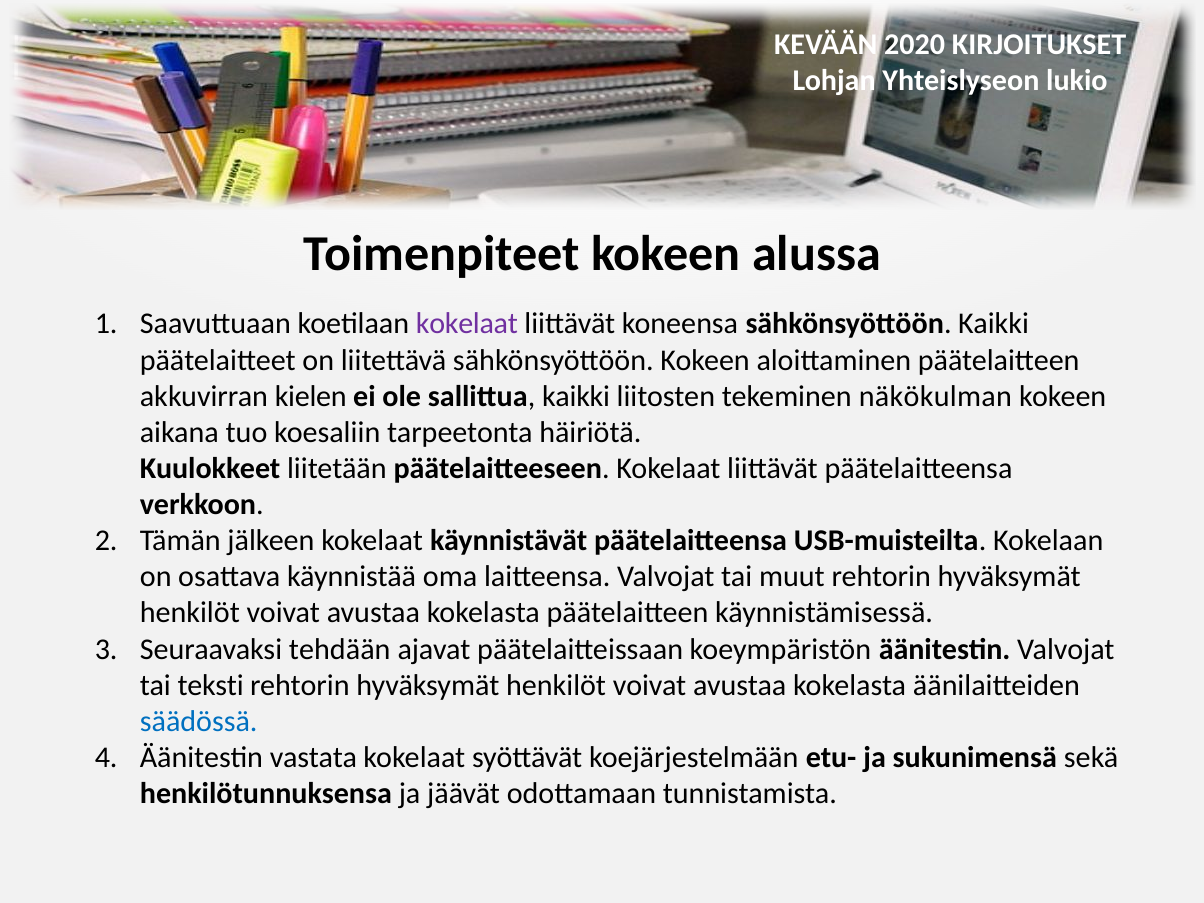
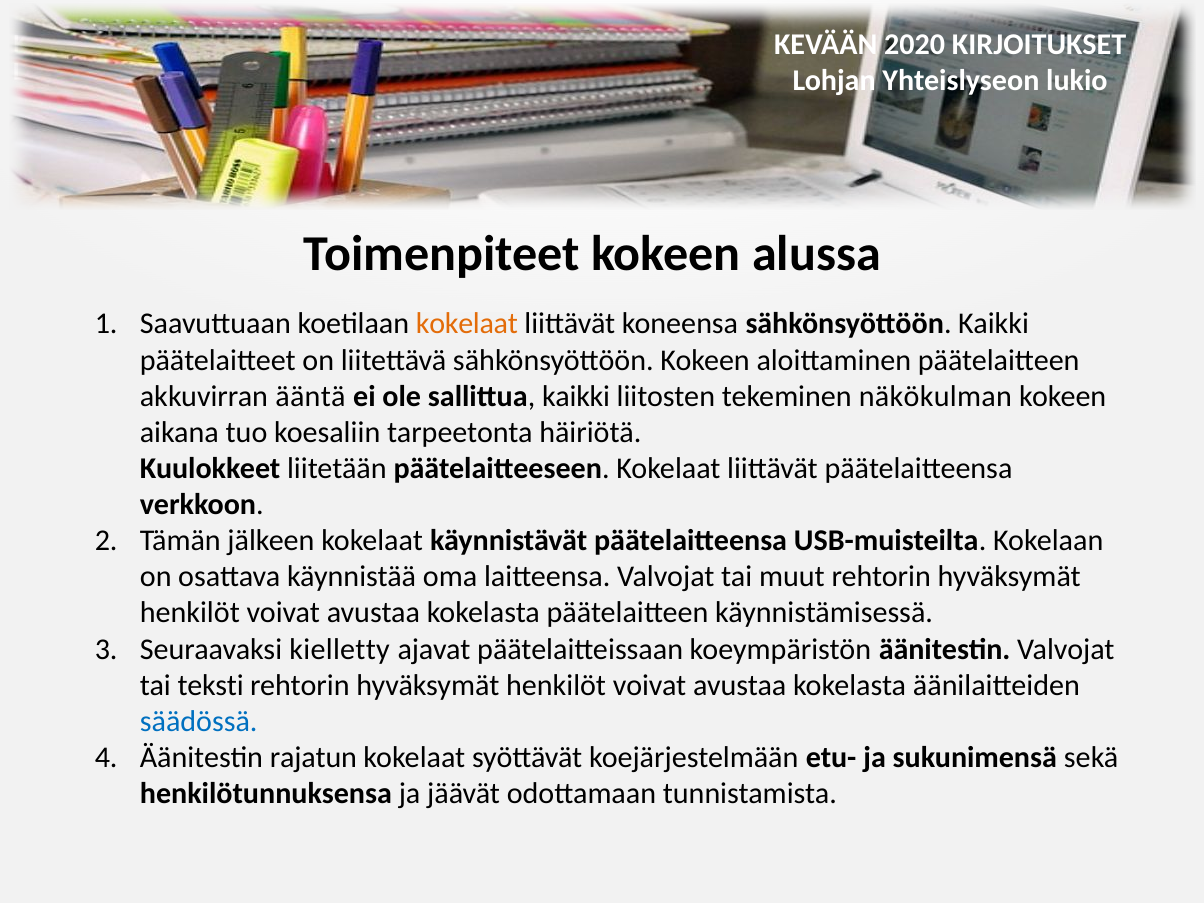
kokelaat colour: purple -> orange (467, 324)
kielen: kielen -> ääntä (310, 396)
tehdään: tehdään -> kielletty (340, 649)
vastata: vastata -> rajatun (313, 757)
